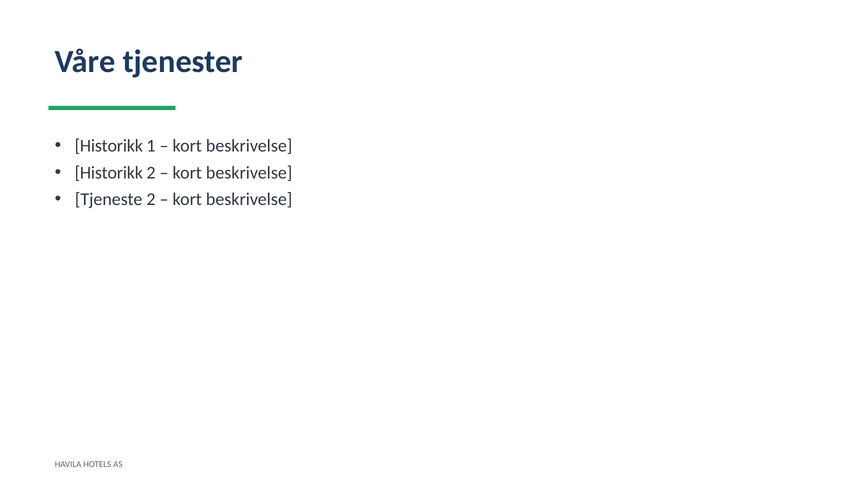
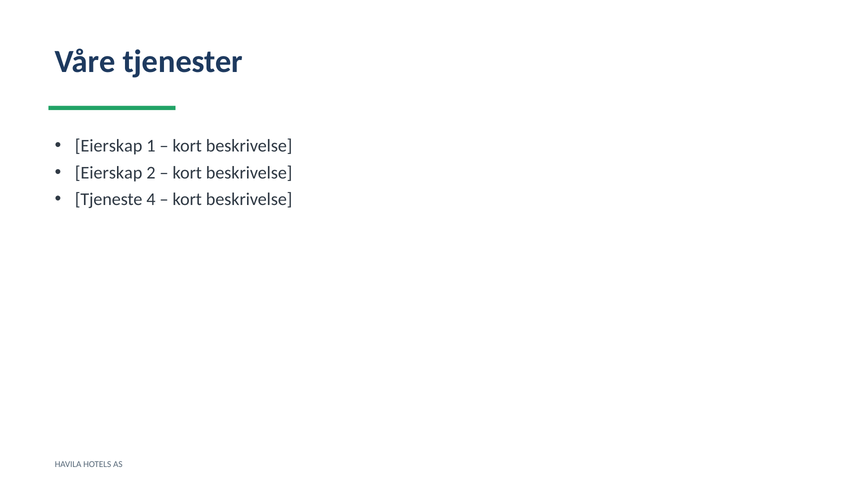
Historikk: Historikk -> Eierskap (109, 146)
Historikk: Historikk -> Eierskap (109, 173)
Tjeneste 2: 2 -> 4 (151, 200)
